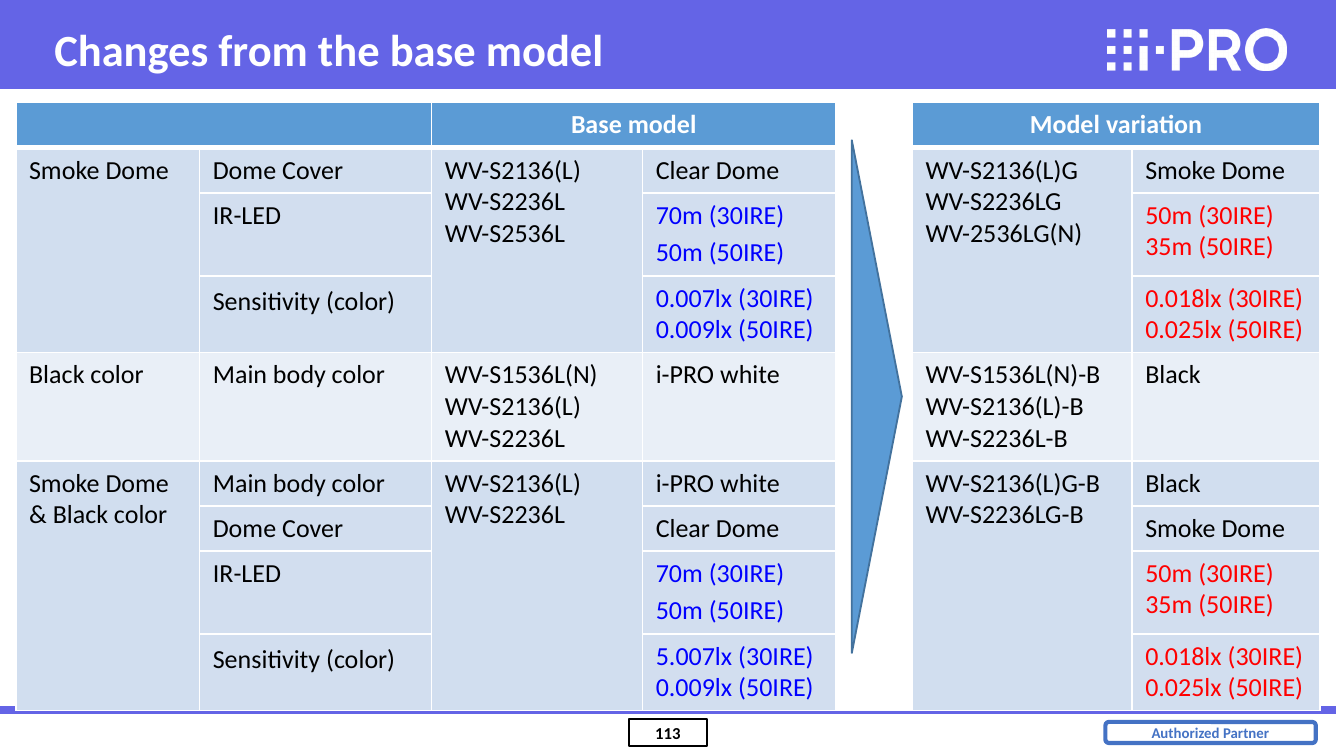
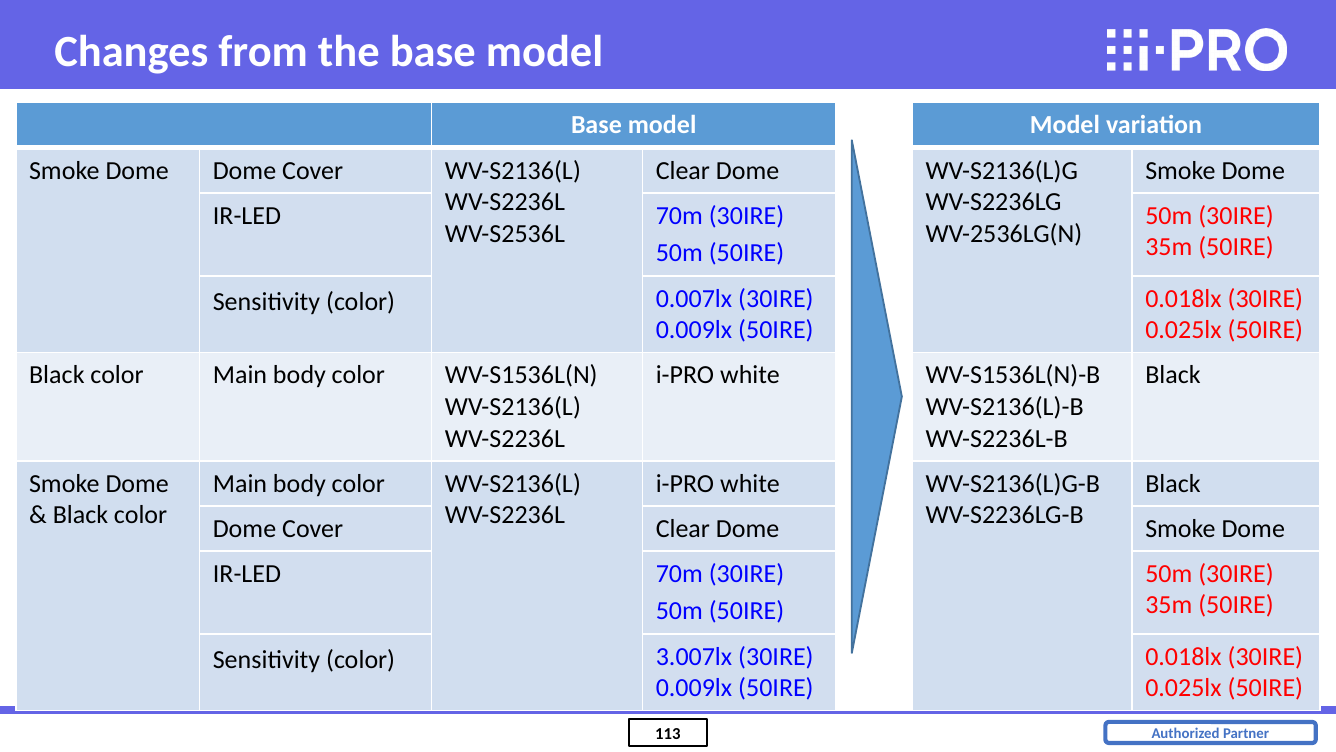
5.007lx: 5.007lx -> 3.007lx (694, 656)
